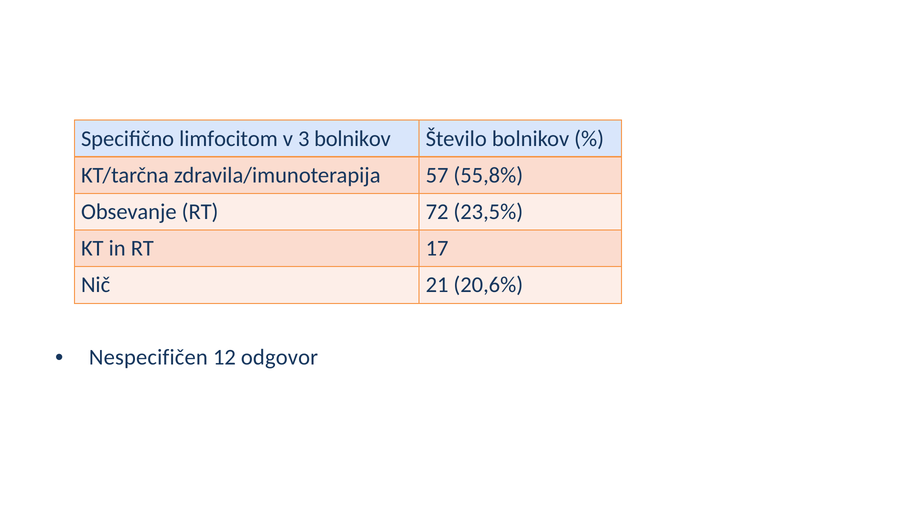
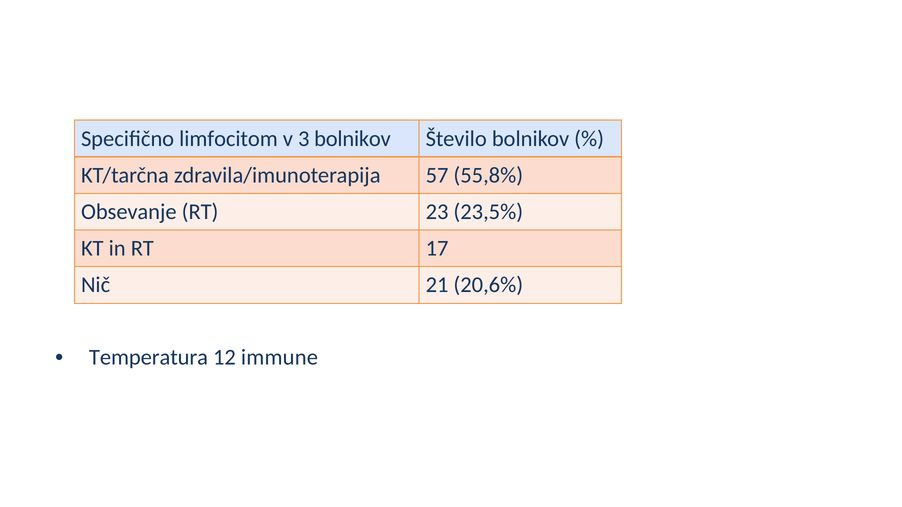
72: 72 -> 23 (437, 212)
Nespecifičen: Nespecifičen -> Temperatura (149, 357)
odgovor: odgovor -> immune (279, 357)
